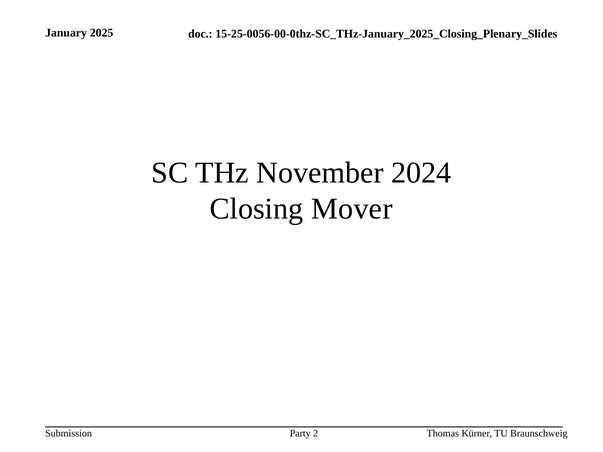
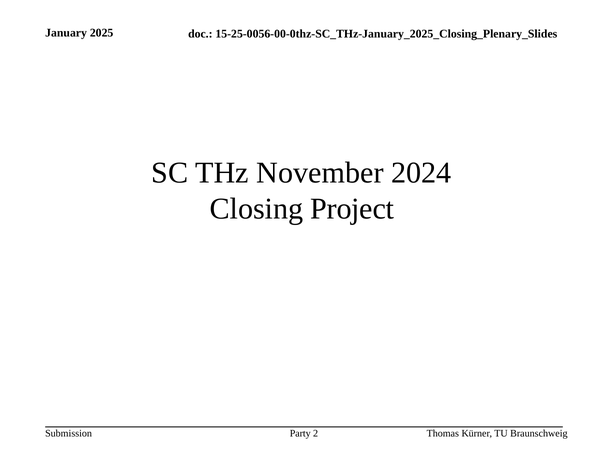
Mover: Mover -> Project (352, 209)
